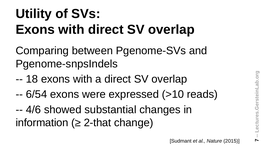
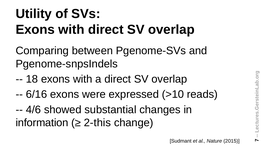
6/54: 6/54 -> 6/16 (36, 94)
2-that: 2-that -> 2-this (97, 123)
